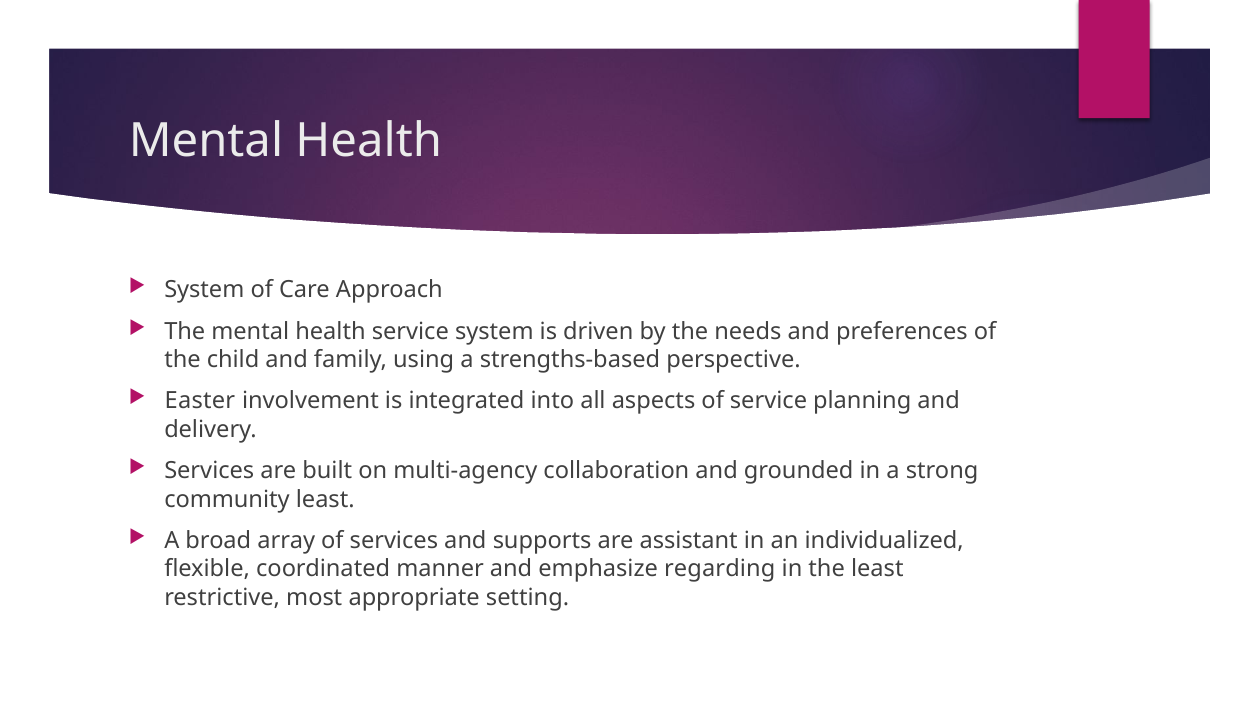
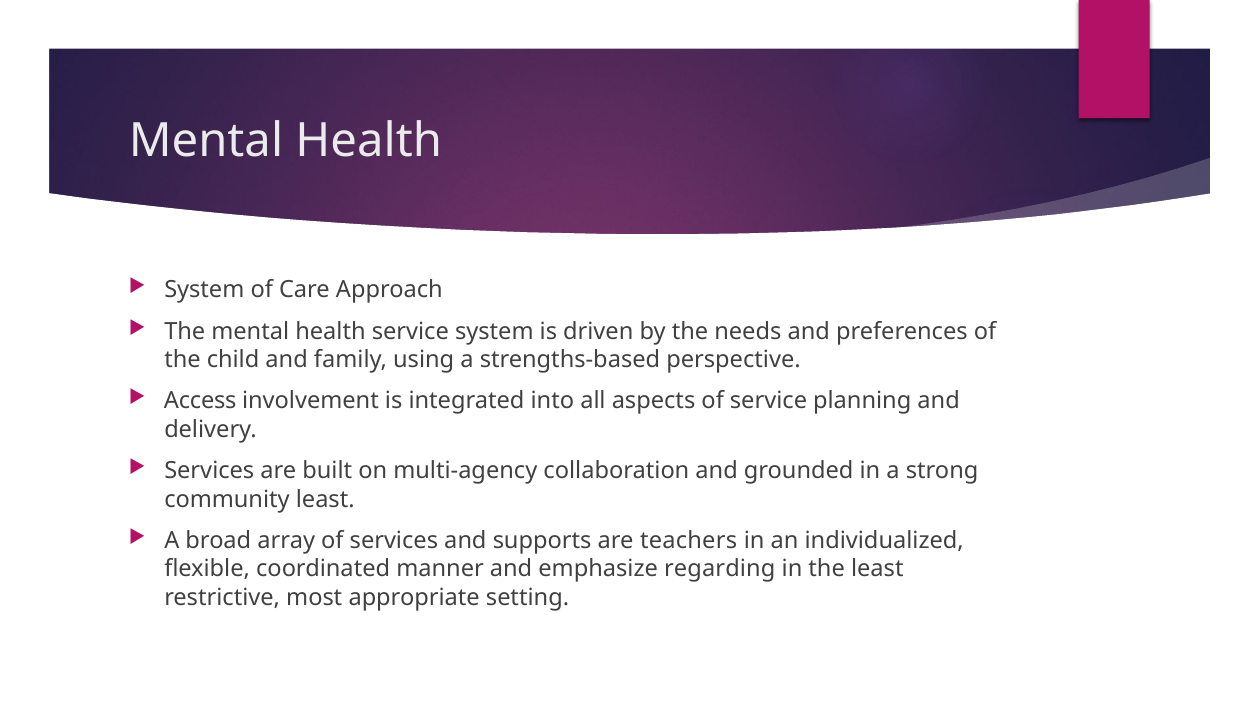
Easter: Easter -> Access (200, 401)
assistant: assistant -> teachers (689, 541)
